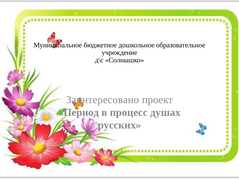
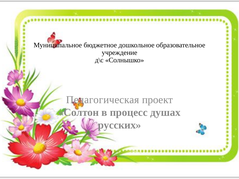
Заинтересовано: Заинтересовано -> Педагогическая (103, 100)
Период: Период -> Солтон (79, 113)
